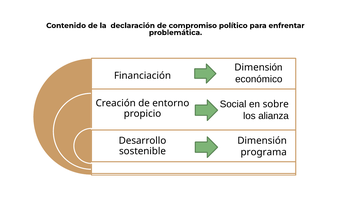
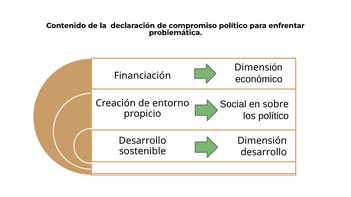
los alianza: alianza -> político (274, 116)
programa: programa -> desarrollo (264, 153)
